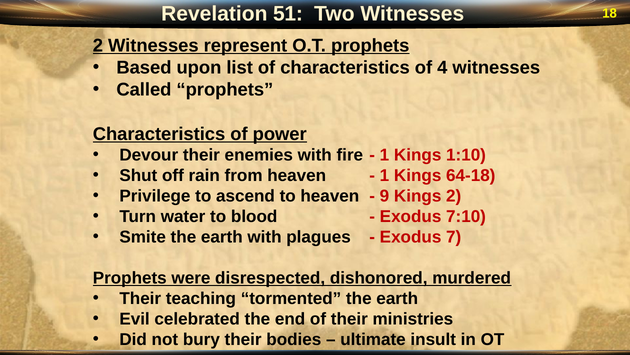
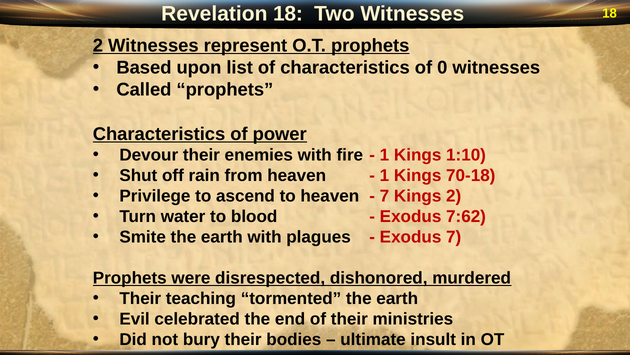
Revelation 51: 51 -> 18 (288, 14)
4: 4 -> 0 (442, 68)
64-18: 64-18 -> 70-18 (471, 175)
9: 9 -> 7 (384, 196)
7:10: 7:10 -> 7:62 (466, 216)
